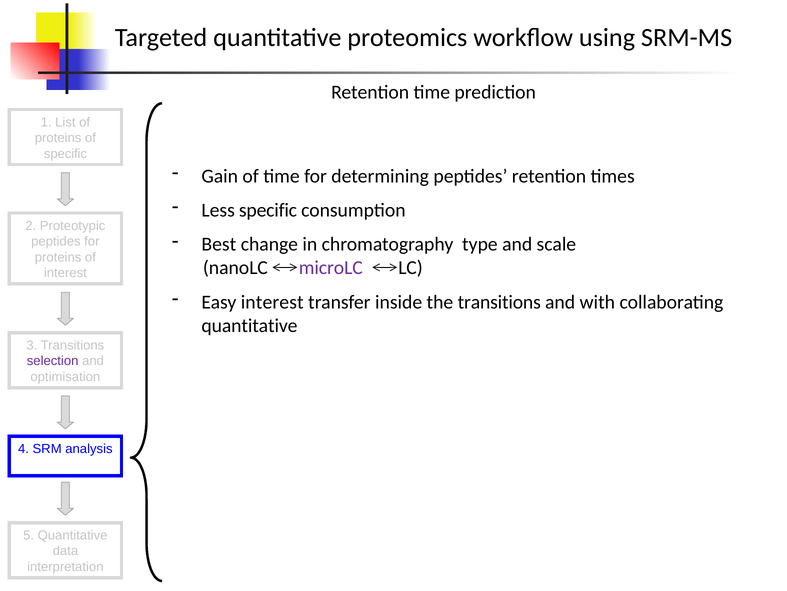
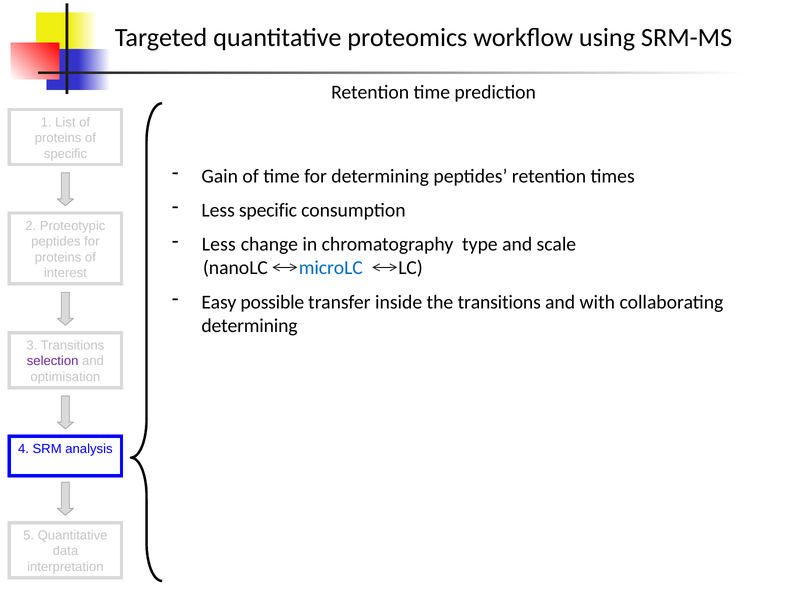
Best: Best -> Less (219, 244)
microLC colour: purple -> blue (331, 268)
Easy interest: interest -> possible (272, 302)
quantitative: quantitative -> determining (249, 325)
